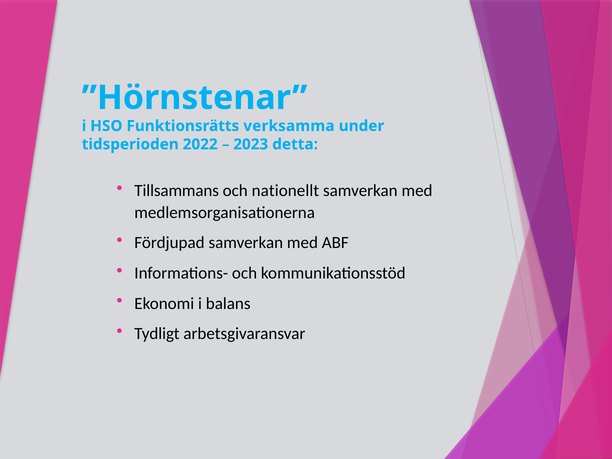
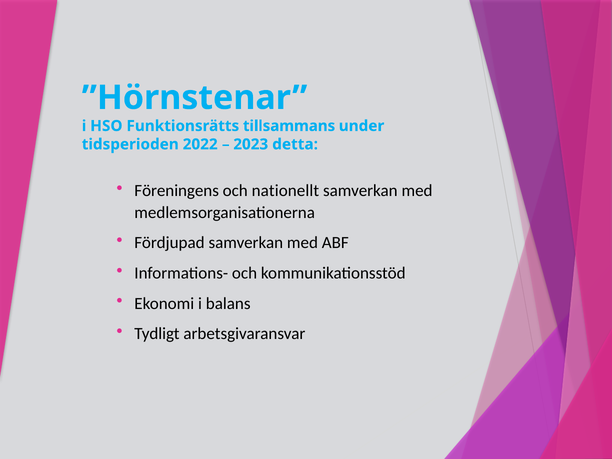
verksamma: verksamma -> tillsammans (289, 126)
Tillsammans: Tillsammans -> Föreningens (177, 191)
